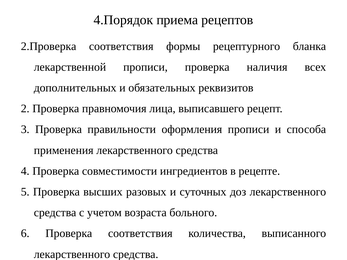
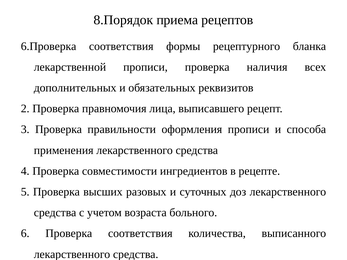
4.Порядок: 4.Порядок -> 8.Порядок (123, 20)
2.Проверка: 2.Проверка -> 6.Проверка (49, 46)
